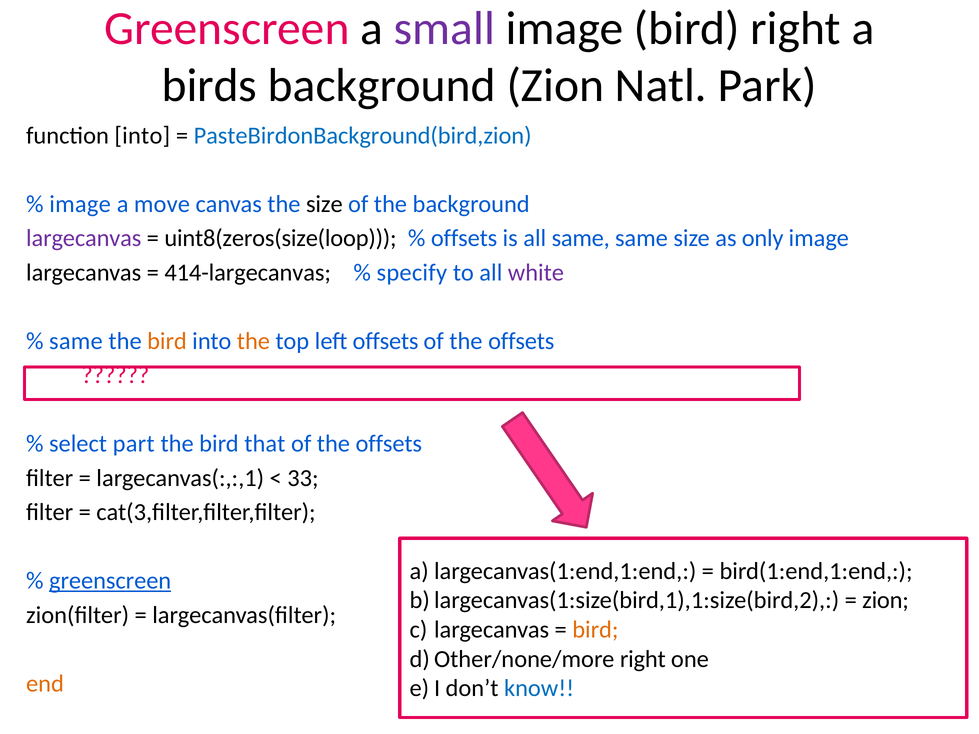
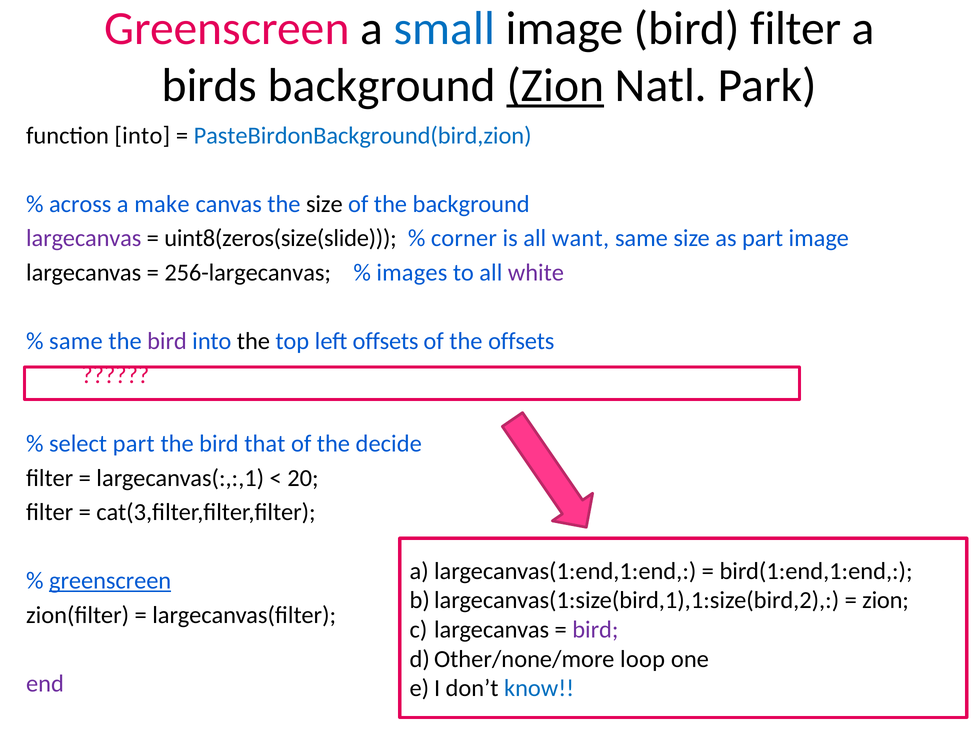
small colour: purple -> blue (444, 29)
bird right: right -> filter (796, 29)
Zion underline: none -> present (555, 86)
image: image -> across (80, 204)
move: move -> make (162, 204)
uint8(zeros(size(loop: uint8(zeros(size(loop -> uint8(zeros(size(slide (281, 238)
offsets: offsets -> corner (464, 238)
all same: same -> want (580, 238)
as only: only -> part (763, 238)
414-largecanvas: 414-largecanvas -> 256-largecanvas (248, 273)
specify: specify -> images (412, 273)
bird colour: orange -> purple (167, 341)
the colour: orange -> black (253, 341)
offsets: offsets -> decide (389, 444)
33: 33 -> 20 (303, 478)
bird colour: orange -> purple (595, 630)
right: right -> loop (643, 659)
end colour: orange -> purple (45, 684)
